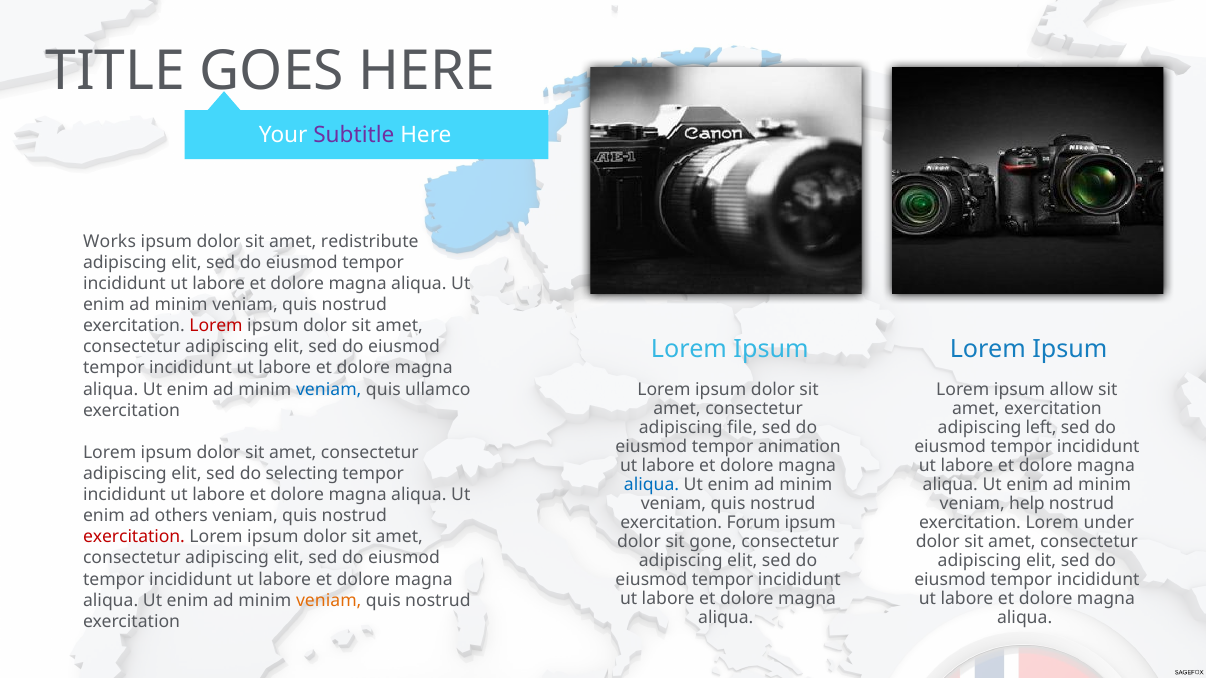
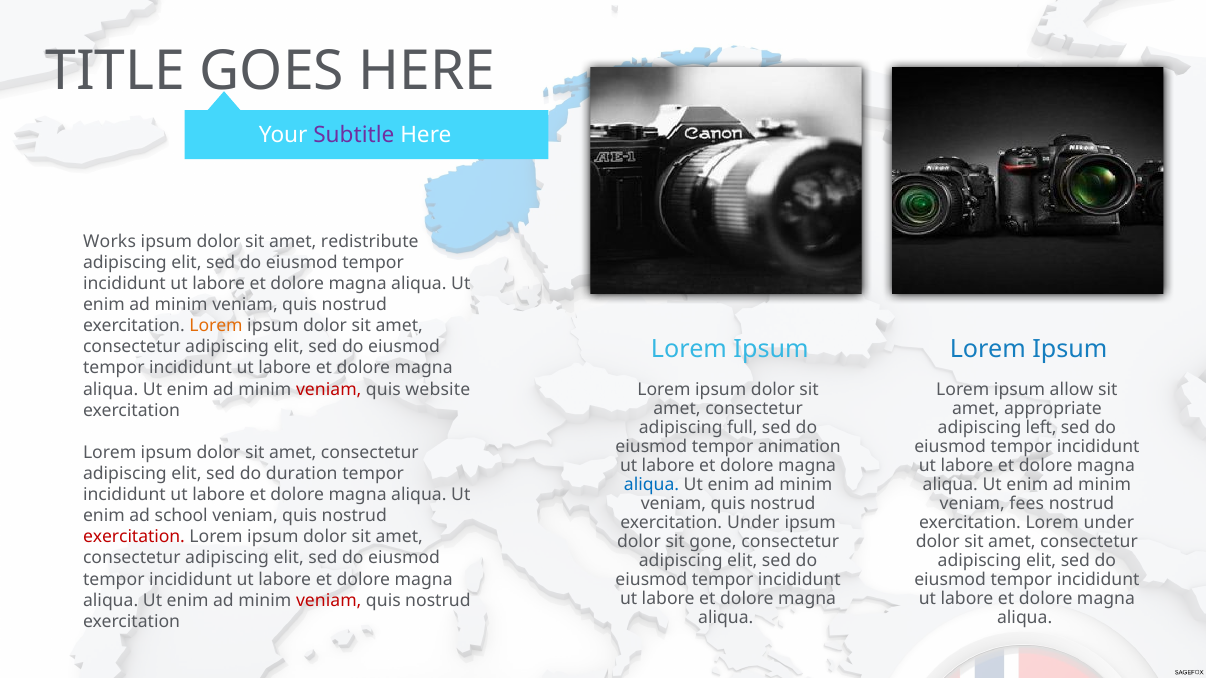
Lorem colour: red -> orange (216, 326)
veniam colour: blue -> red (329, 389)
ullamco: ullamco -> website (438, 389)
amet exercitation: exercitation -> appropriate (1053, 409)
file: file -> full (742, 428)
selecting: selecting -> duration (302, 474)
help: help -> fees (1027, 504)
others: others -> school (181, 516)
exercitation Forum: Forum -> Under (753, 523)
veniam colour: orange -> red (329, 601)
